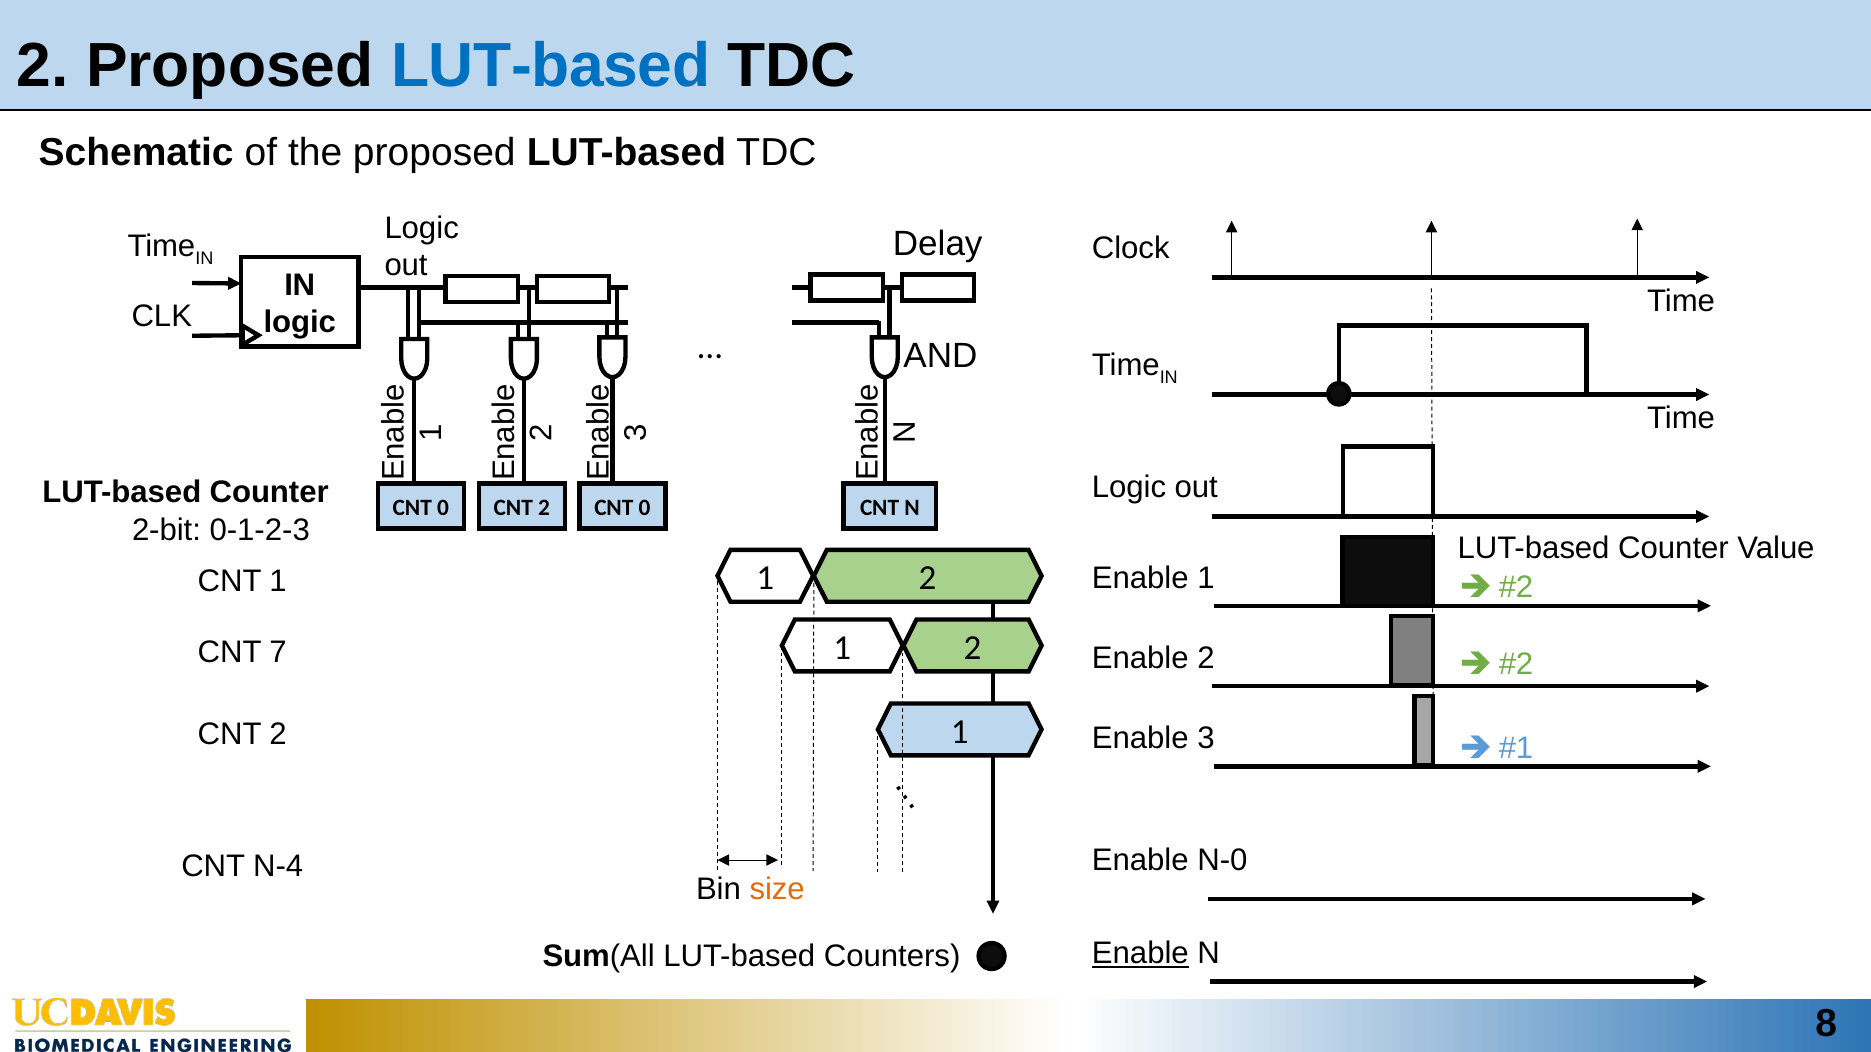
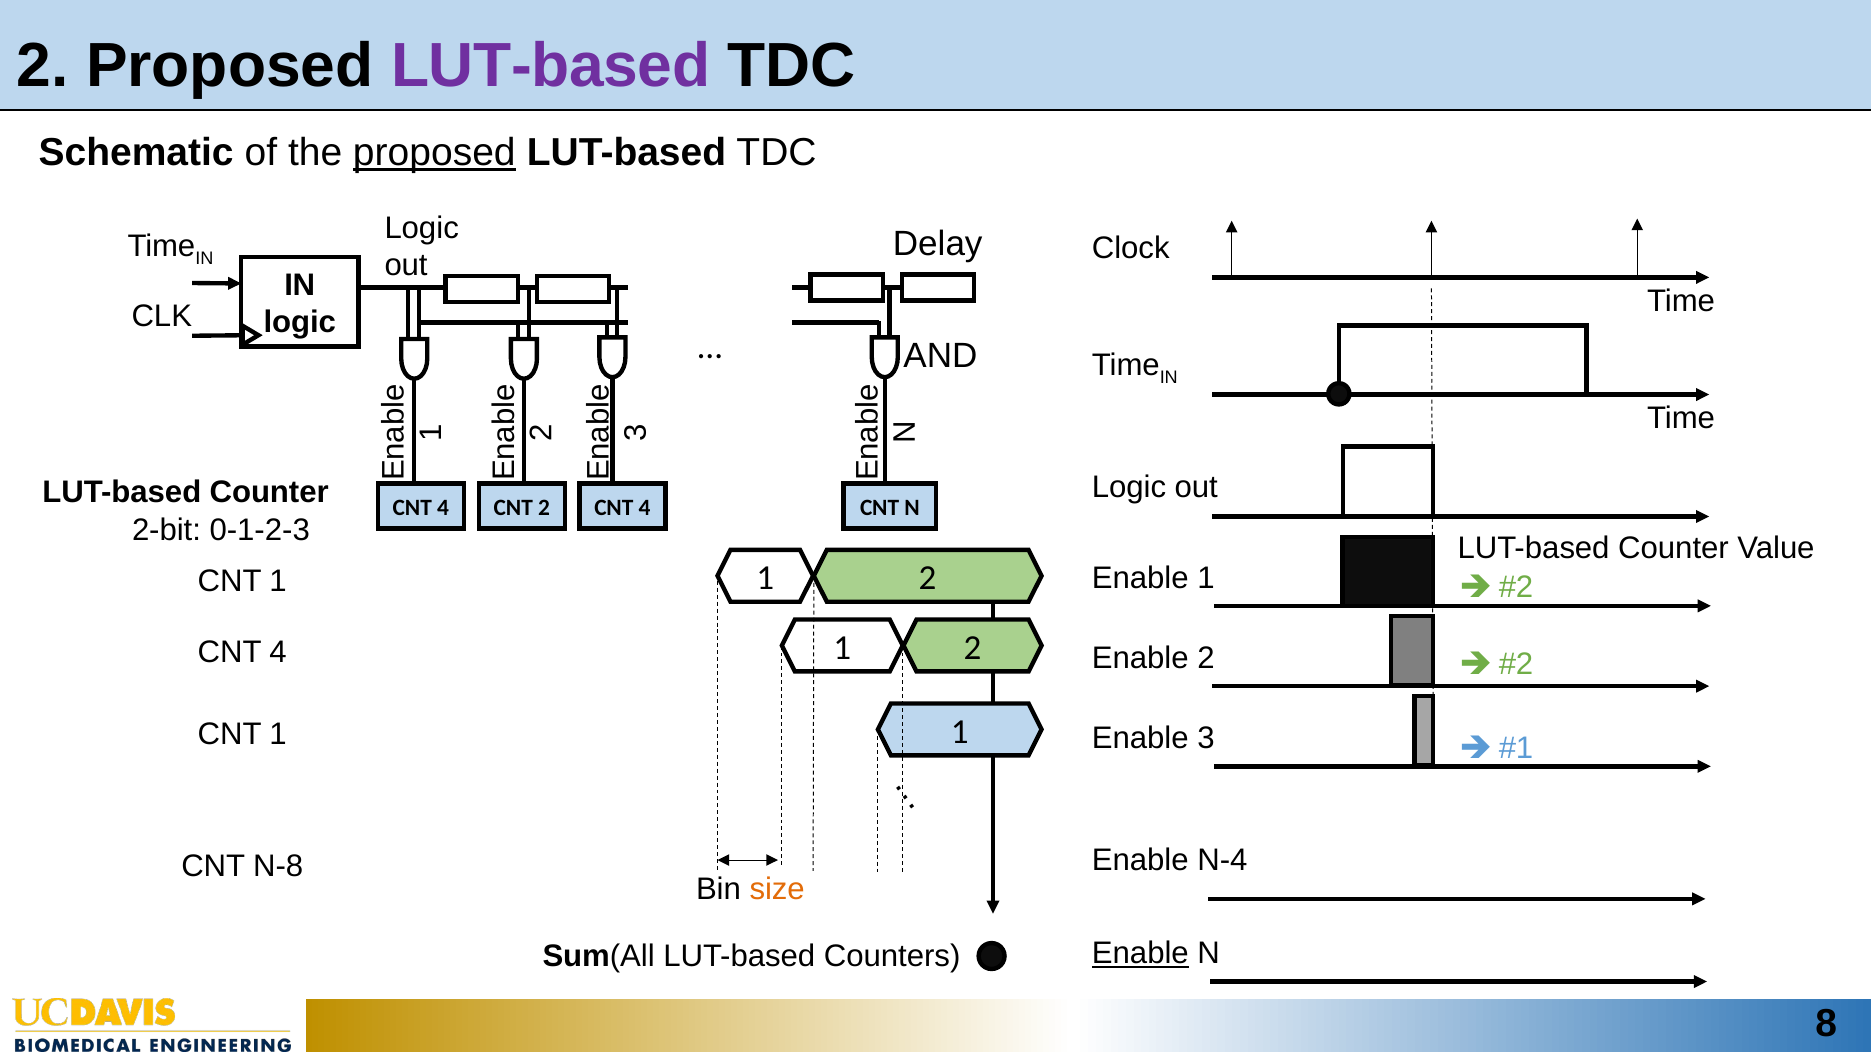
LUT-based colour: blue -> purple (551, 66)
proposed underline: none -> present (434, 153)
0: 0 -> 4 (443, 508)
2 CNT 0: 0 -> 4 (645, 508)
7: 7 -> 4 (278, 653)
2: 2 -> 1 (278, 735)
N-0: N-0 -> N-4 (1222, 861)
N-4: N-4 -> N-8 (278, 866)
